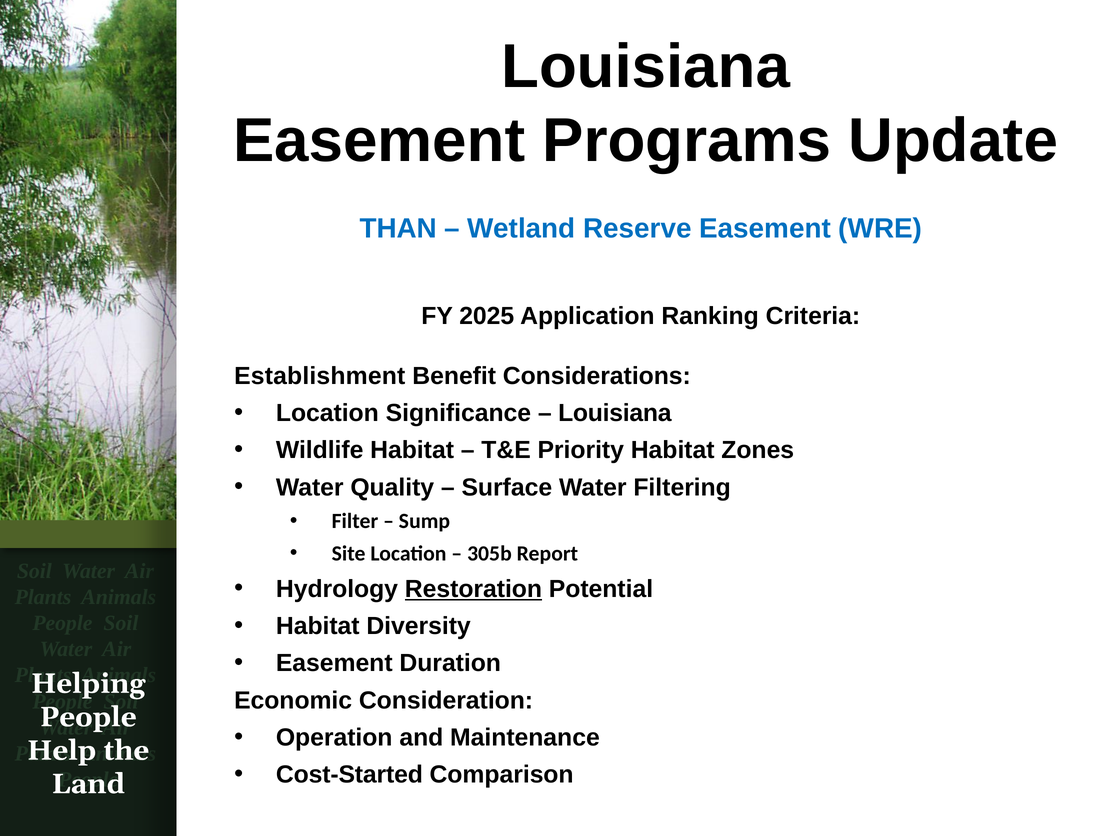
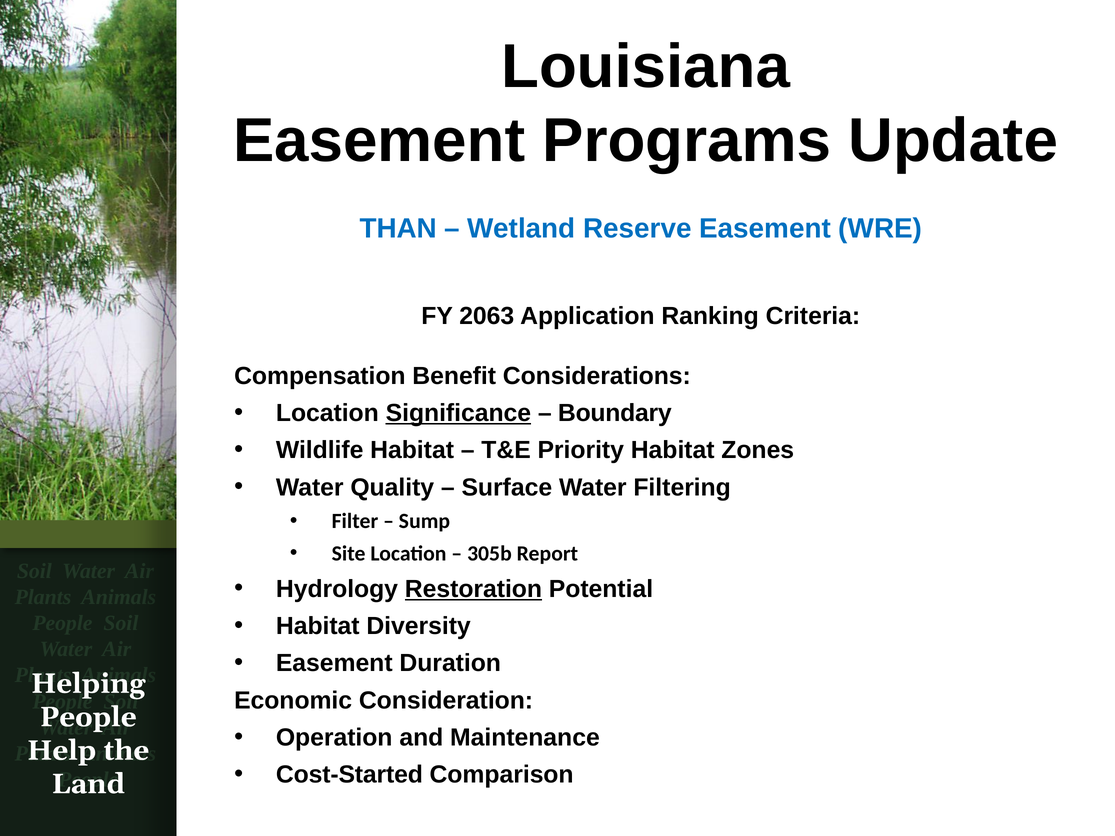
2025: 2025 -> 2063 (487, 316)
Establishment: Establishment -> Compensation (320, 376)
Significance underline: none -> present (458, 413)
Louisiana: Louisiana -> Boundary (615, 413)
